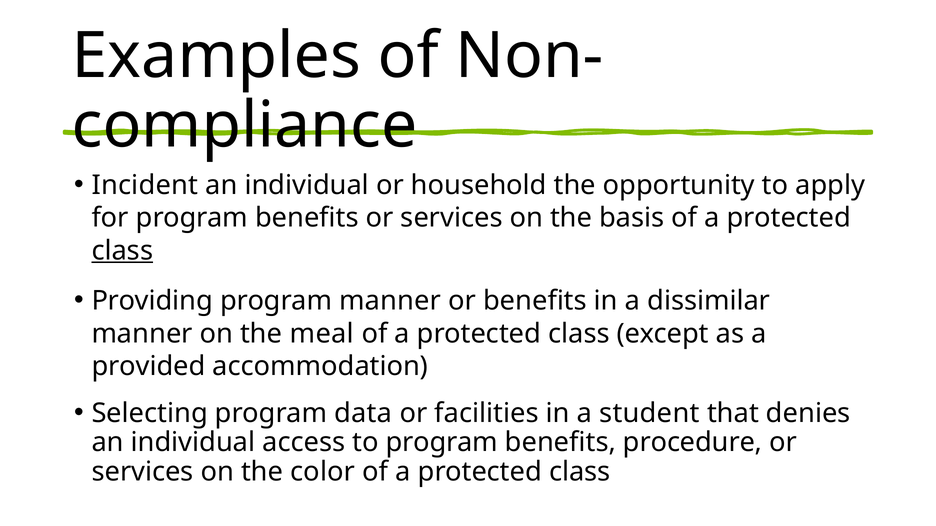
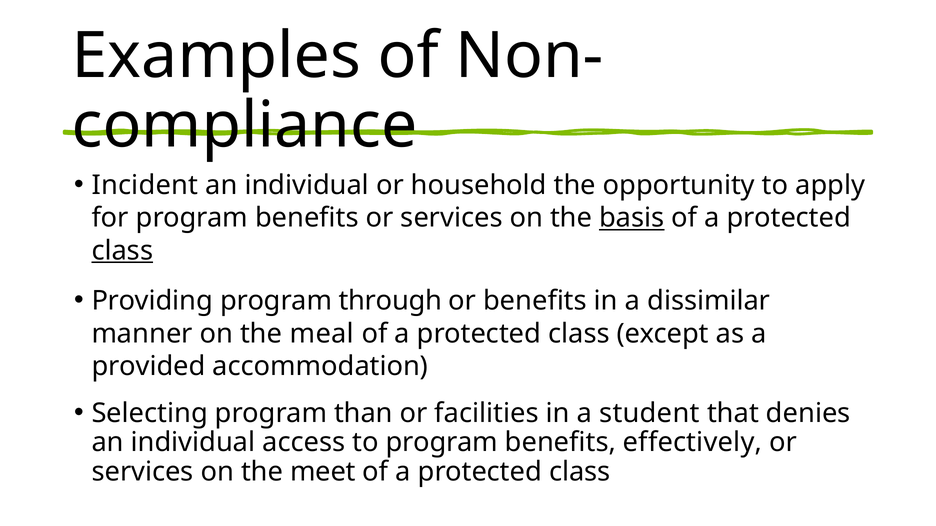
basis underline: none -> present (632, 218)
program manner: manner -> through (390, 301)
data: data -> than (363, 413)
procedure: procedure -> effectively (692, 443)
color: color -> meet (323, 472)
